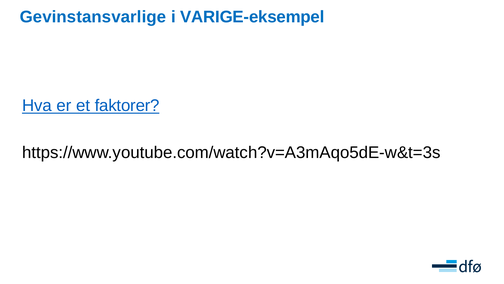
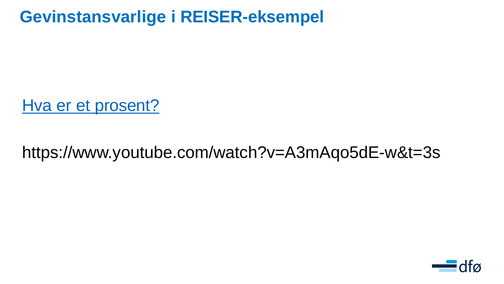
VARIGE-eksempel: VARIGE-eksempel -> REISER-eksempel (252, 17)
faktorer: faktorer -> prosent (127, 106)
